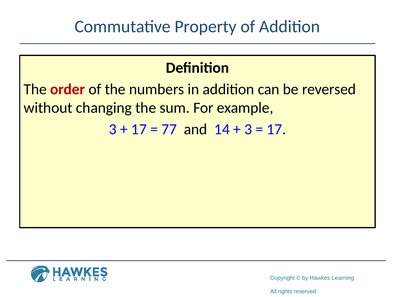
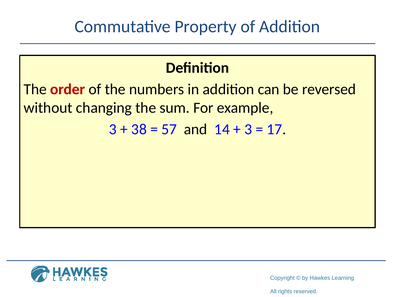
17: 17 -> 38 (139, 129)
77: 77 -> 57 (169, 129)
